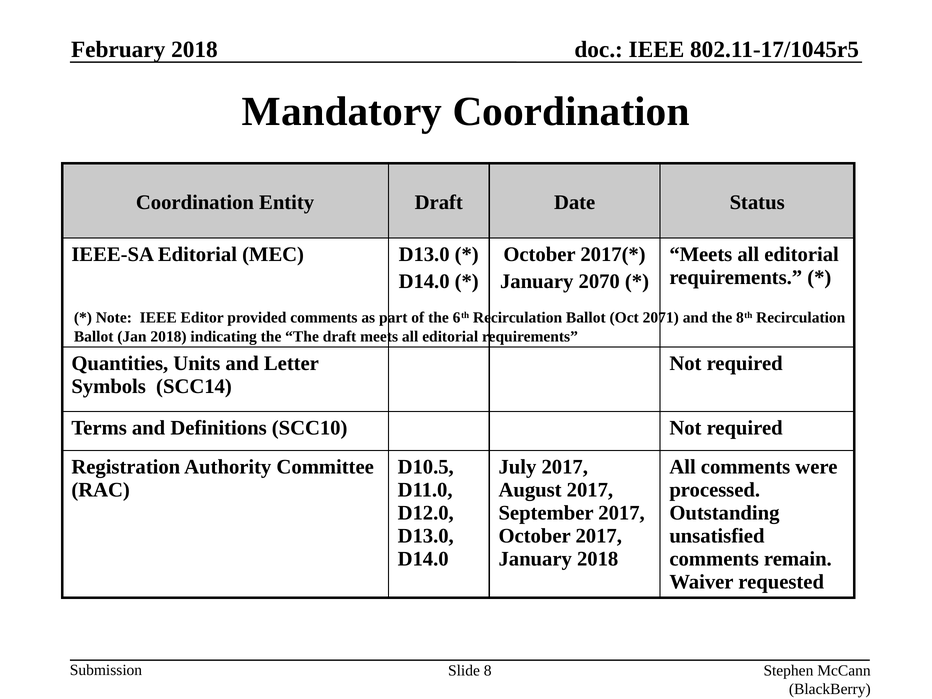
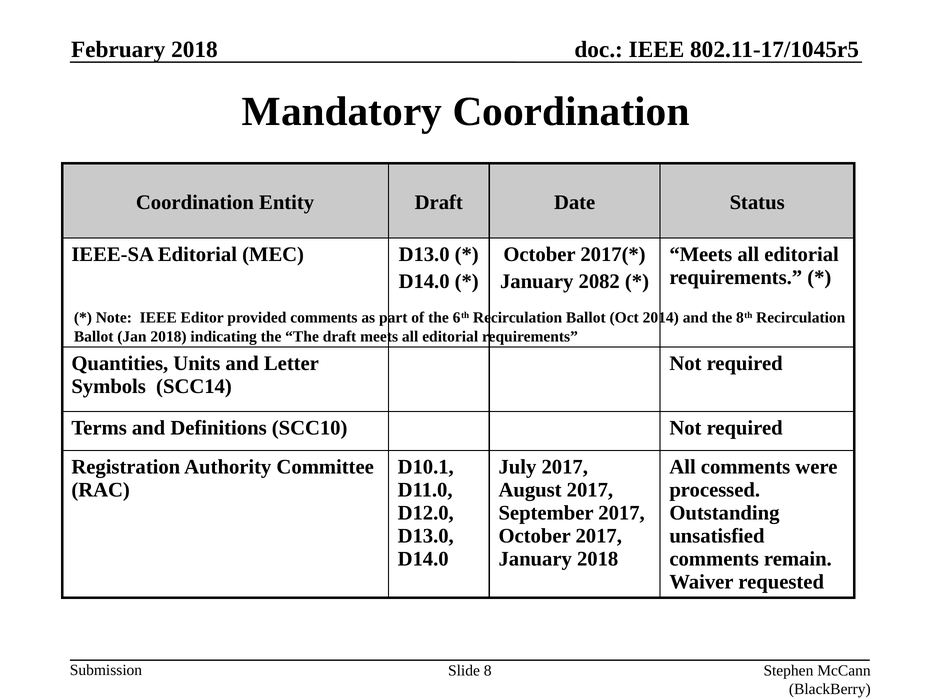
2070: 2070 -> 2082 (599, 281)
2071: 2071 -> 2014 (661, 318)
D10.5: D10.5 -> D10.1 (426, 467)
